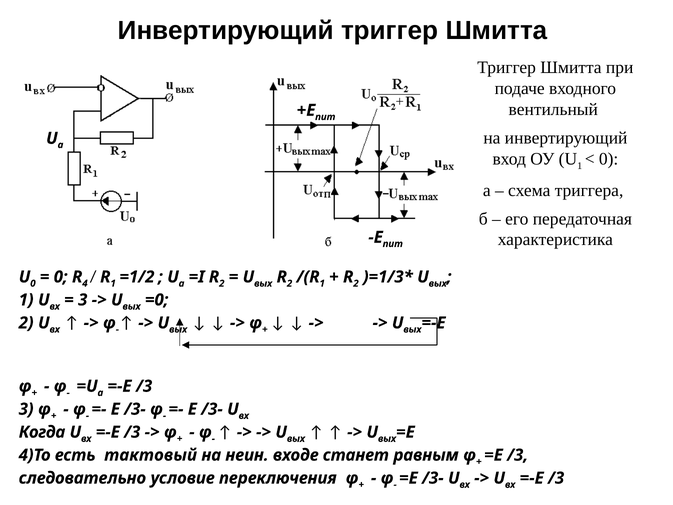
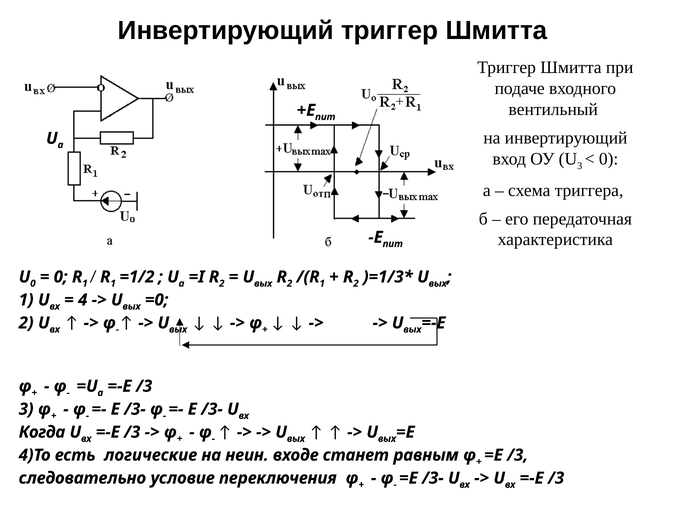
1: 1 -> 3 (580, 166)
4: 4 -> 1 (85, 283)
3: 3 -> 4 (83, 300)
тактовый: тактовый -> логические (151, 455)
